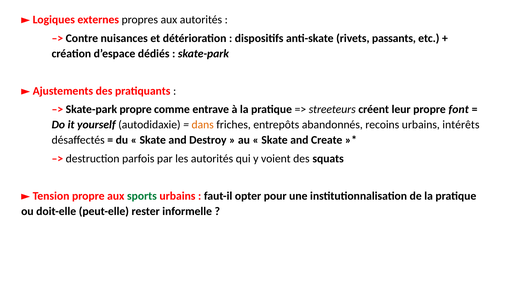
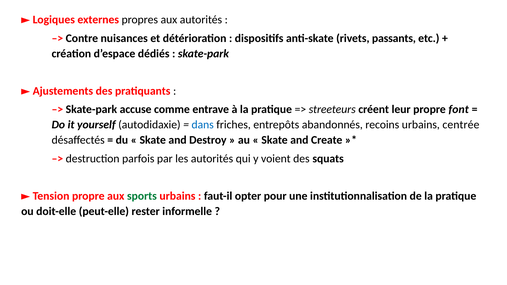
Skate-park propre: propre -> accuse (136, 110)
dans colour: orange -> blue (203, 125)
intérêts: intérêts -> centrée (461, 125)
